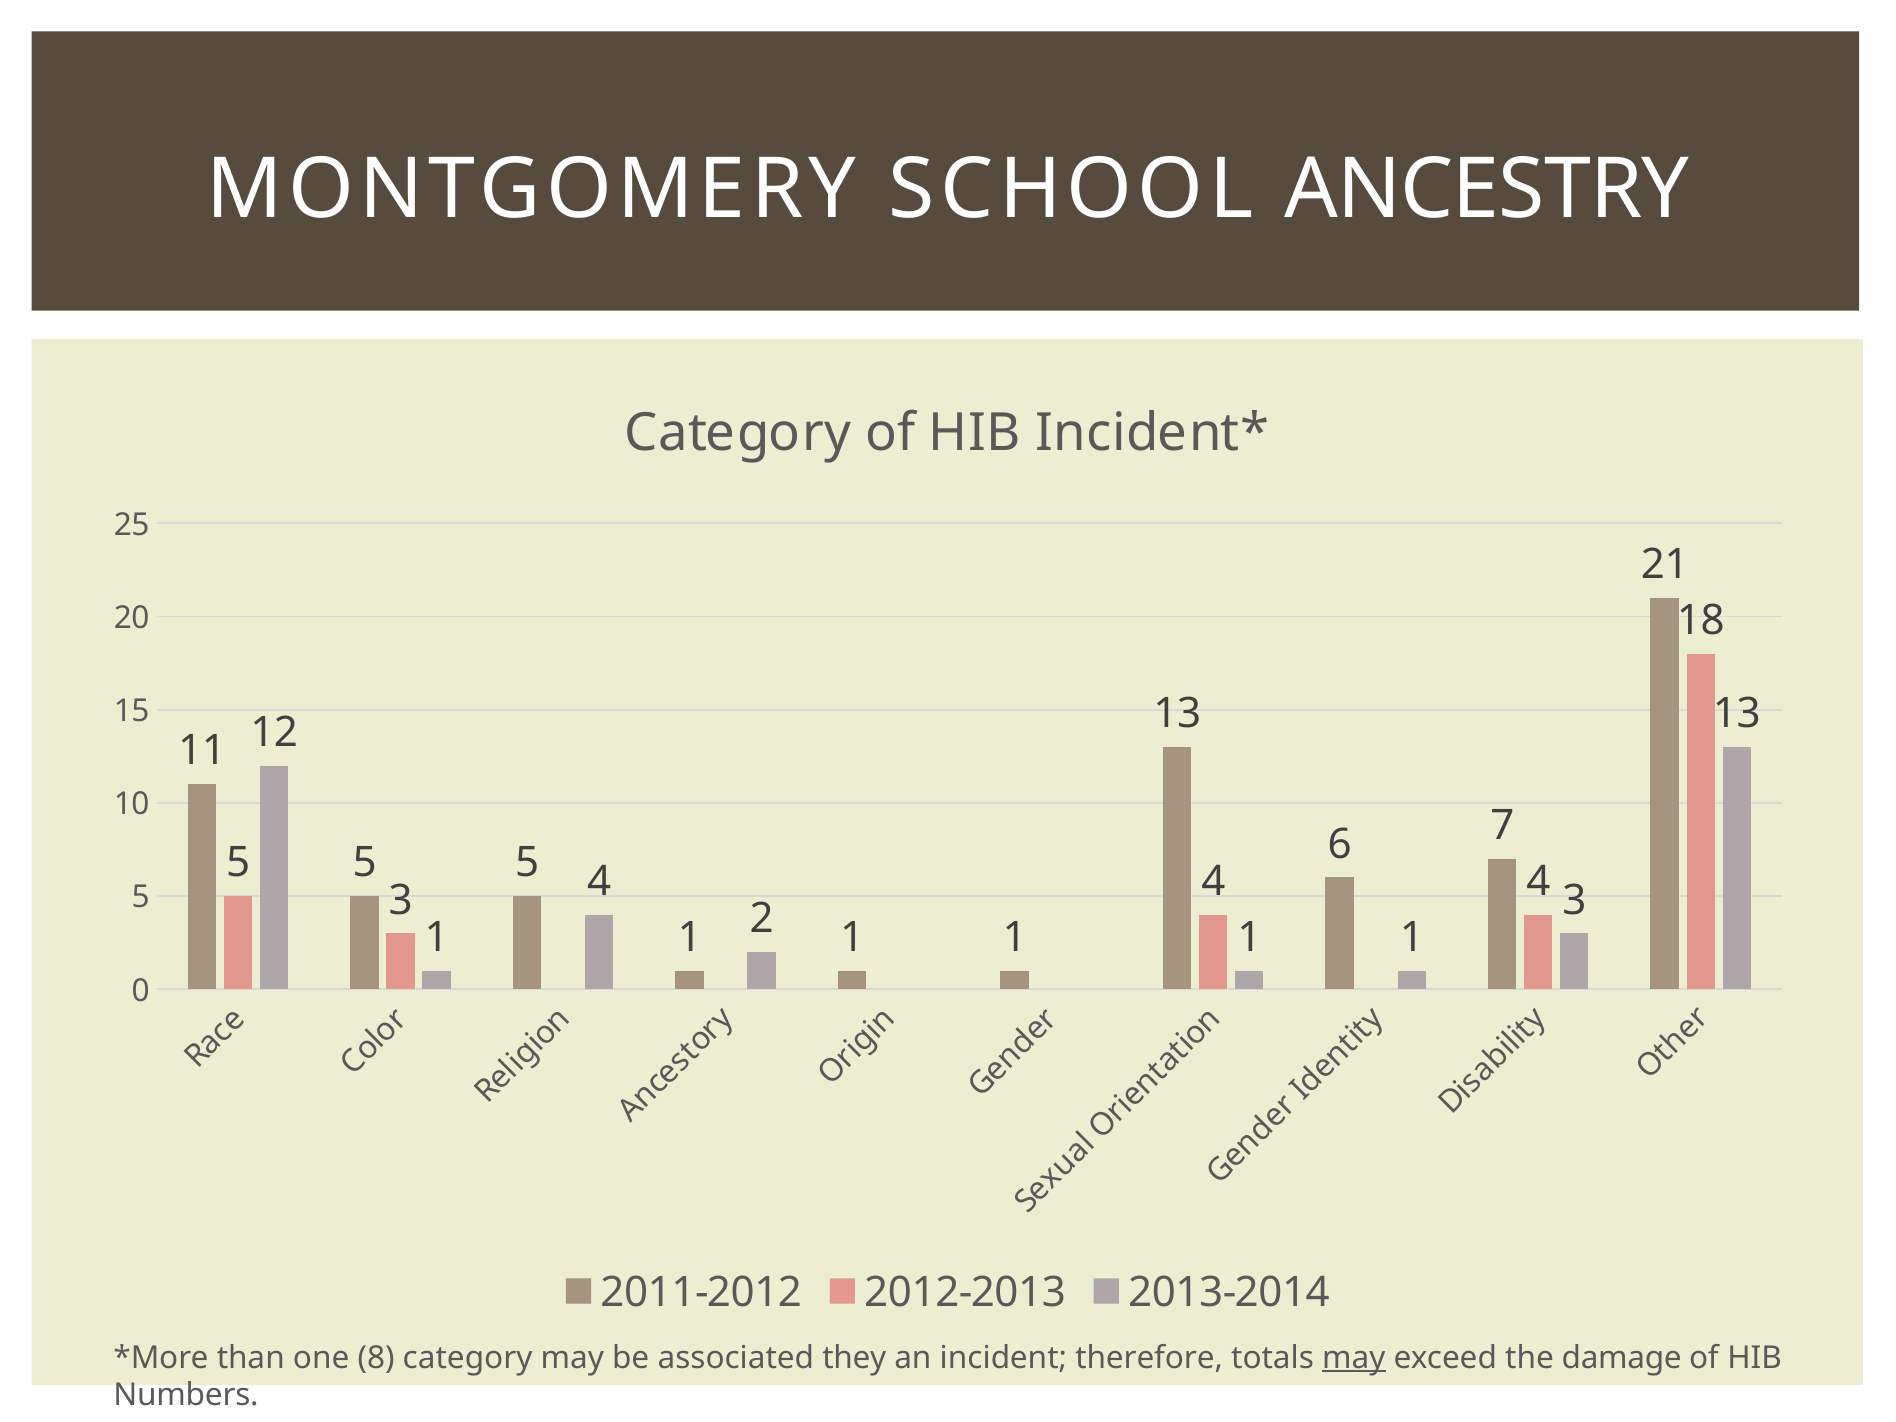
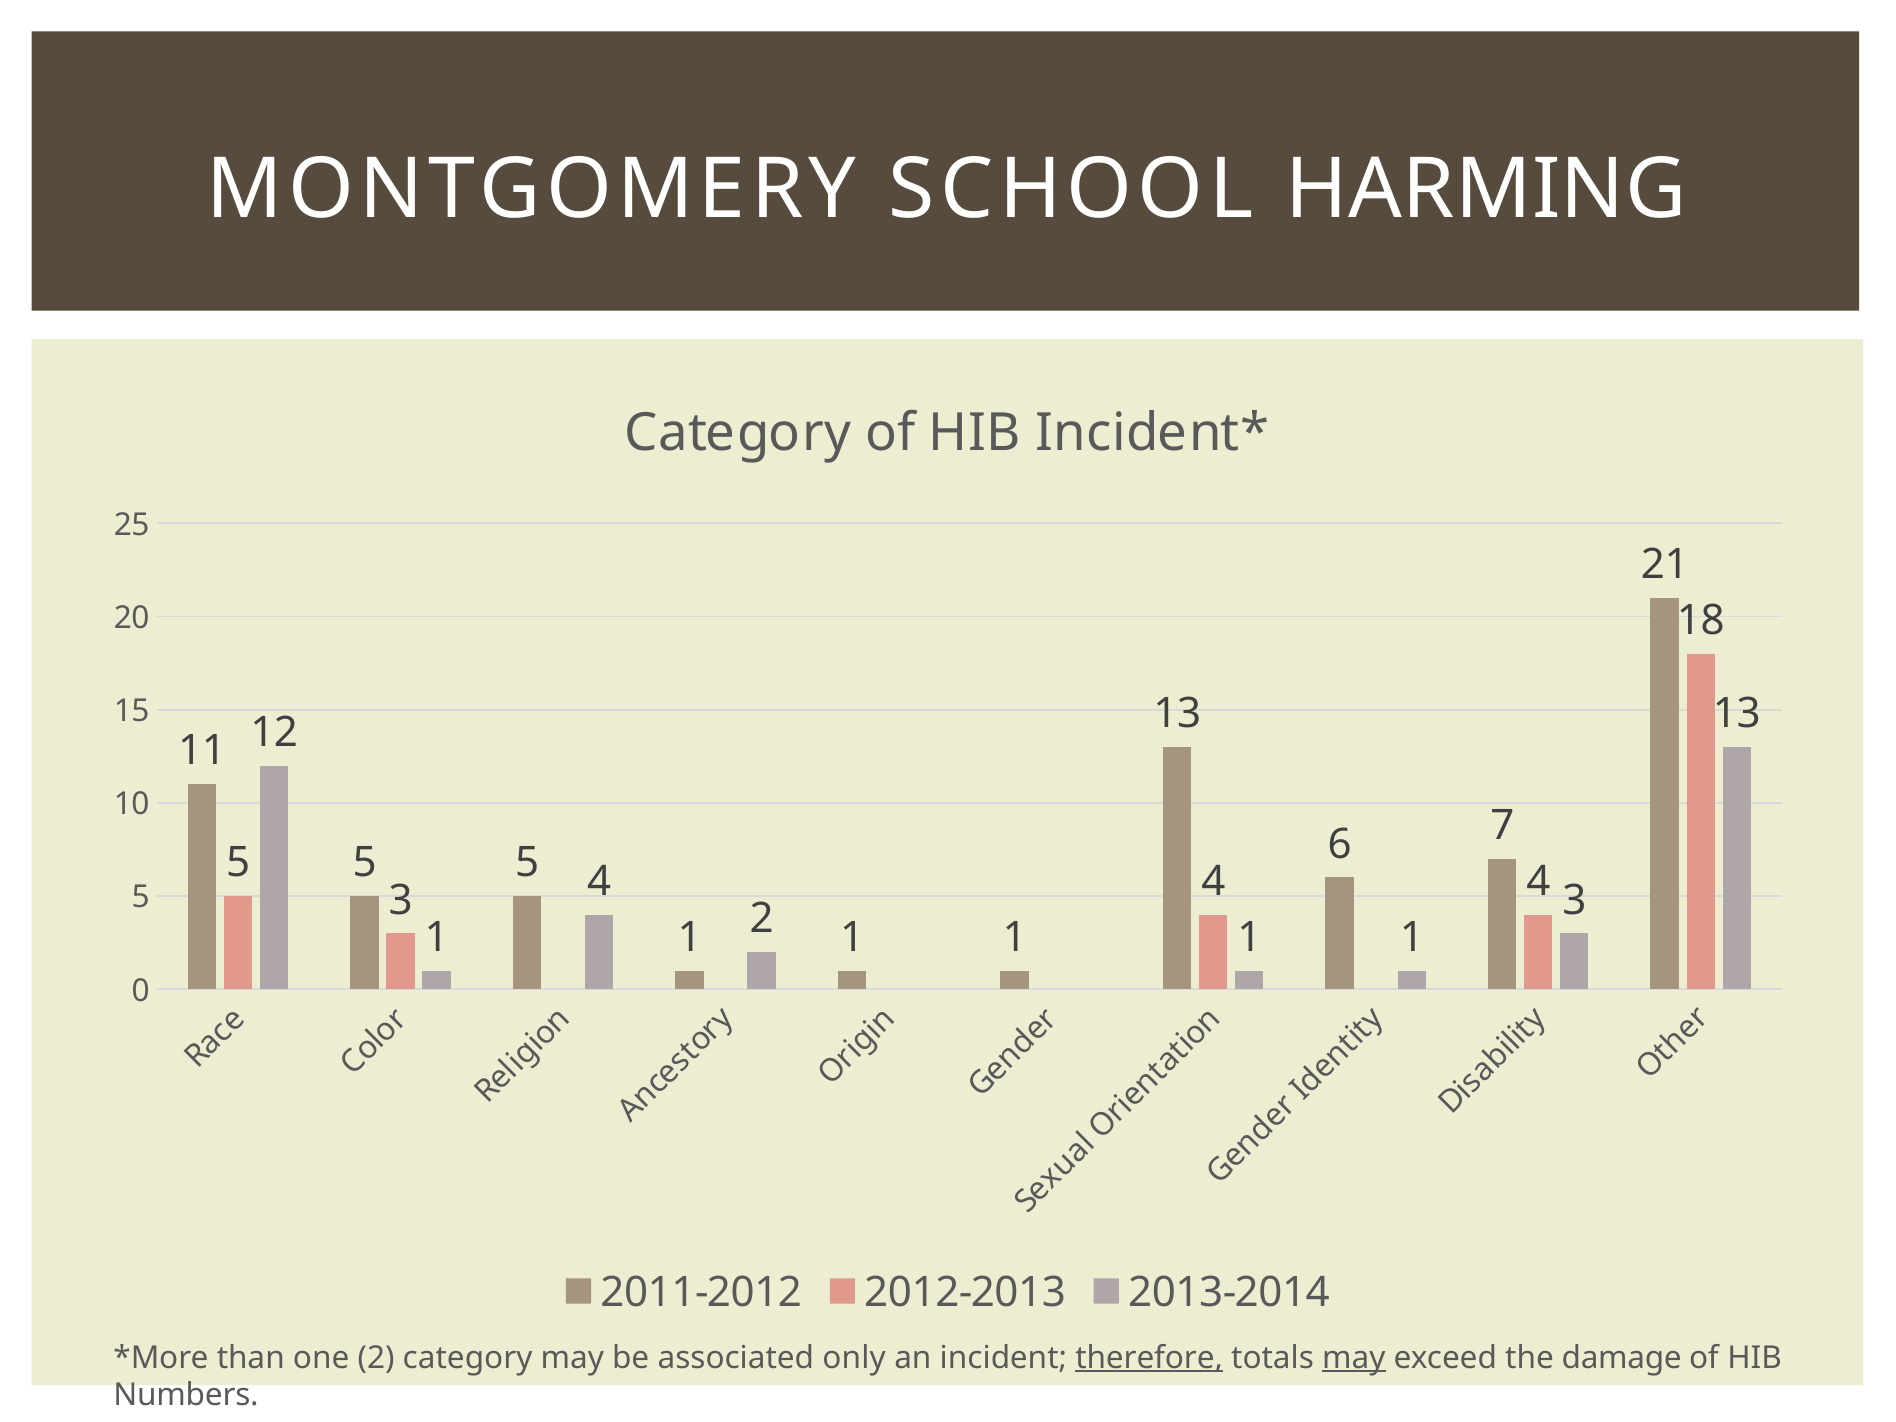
ANCESTRY: ANCESTRY -> HARMING (1486, 189)
one 8: 8 -> 2 (376, 1358)
they: they -> only (854, 1358)
therefore underline: none -> present (1149, 1358)
